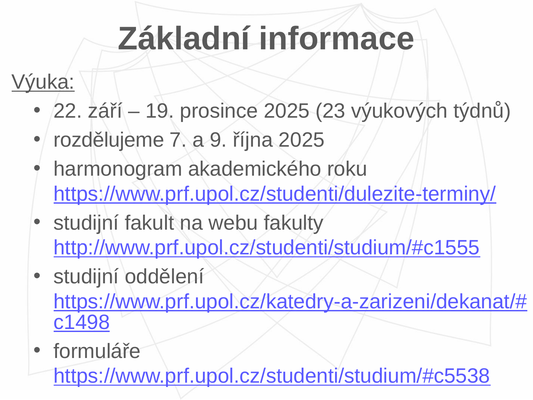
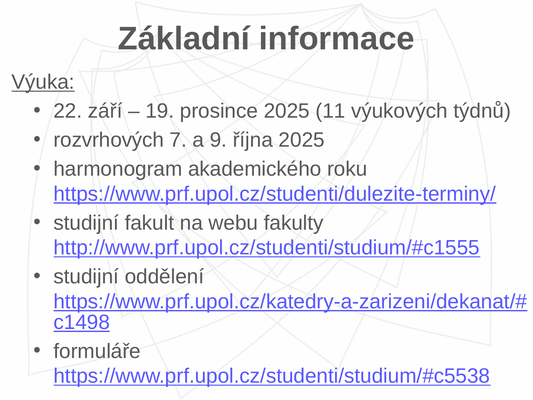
23: 23 -> 11 (330, 111)
rozdělujeme: rozdělujeme -> rozvrhových (109, 140)
